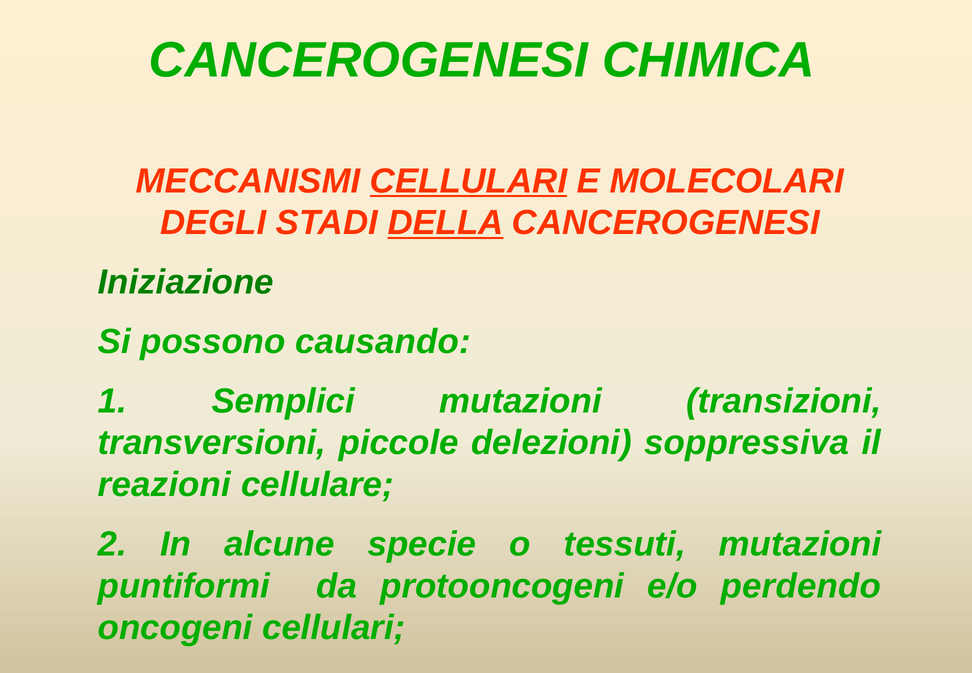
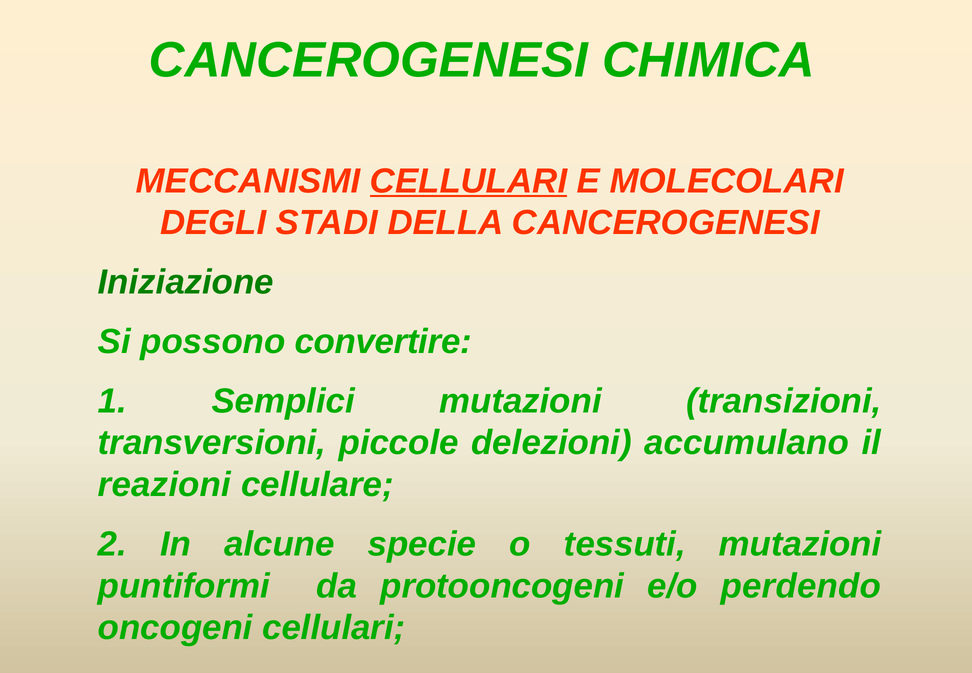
DELLA underline: present -> none (446, 223)
causando: causando -> convertire (383, 342)
soppressiva: soppressiva -> accumulano (747, 443)
